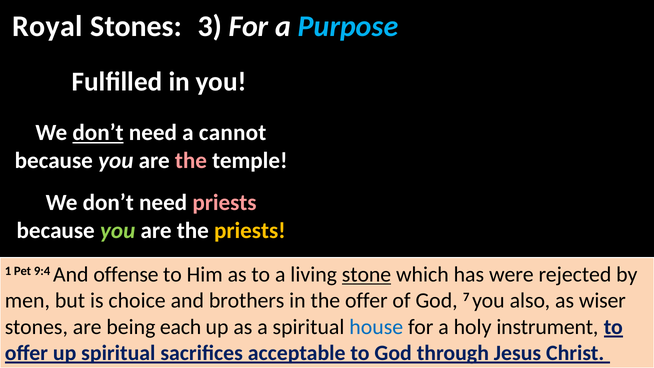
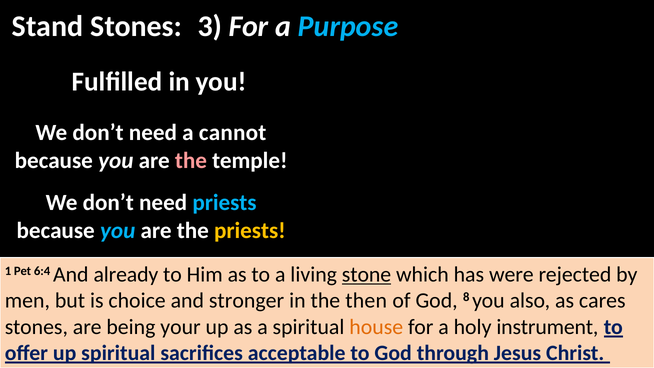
Royal: Royal -> Stand (48, 26)
don’t underline: present -> none (98, 133)
priests colour: pink -> light blue (224, 203)
you colour: light green -> light blue (118, 230)
9:4: 9:4 -> 6:4 (42, 271)
offense: offense -> already (126, 275)
brothers: brothers -> stronger (247, 301)
the offer: offer -> then (366, 301)
7: 7 -> 8 (466, 297)
wiser: wiser -> cares (602, 301)
each: each -> your (180, 327)
house colour: blue -> orange (376, 327)
